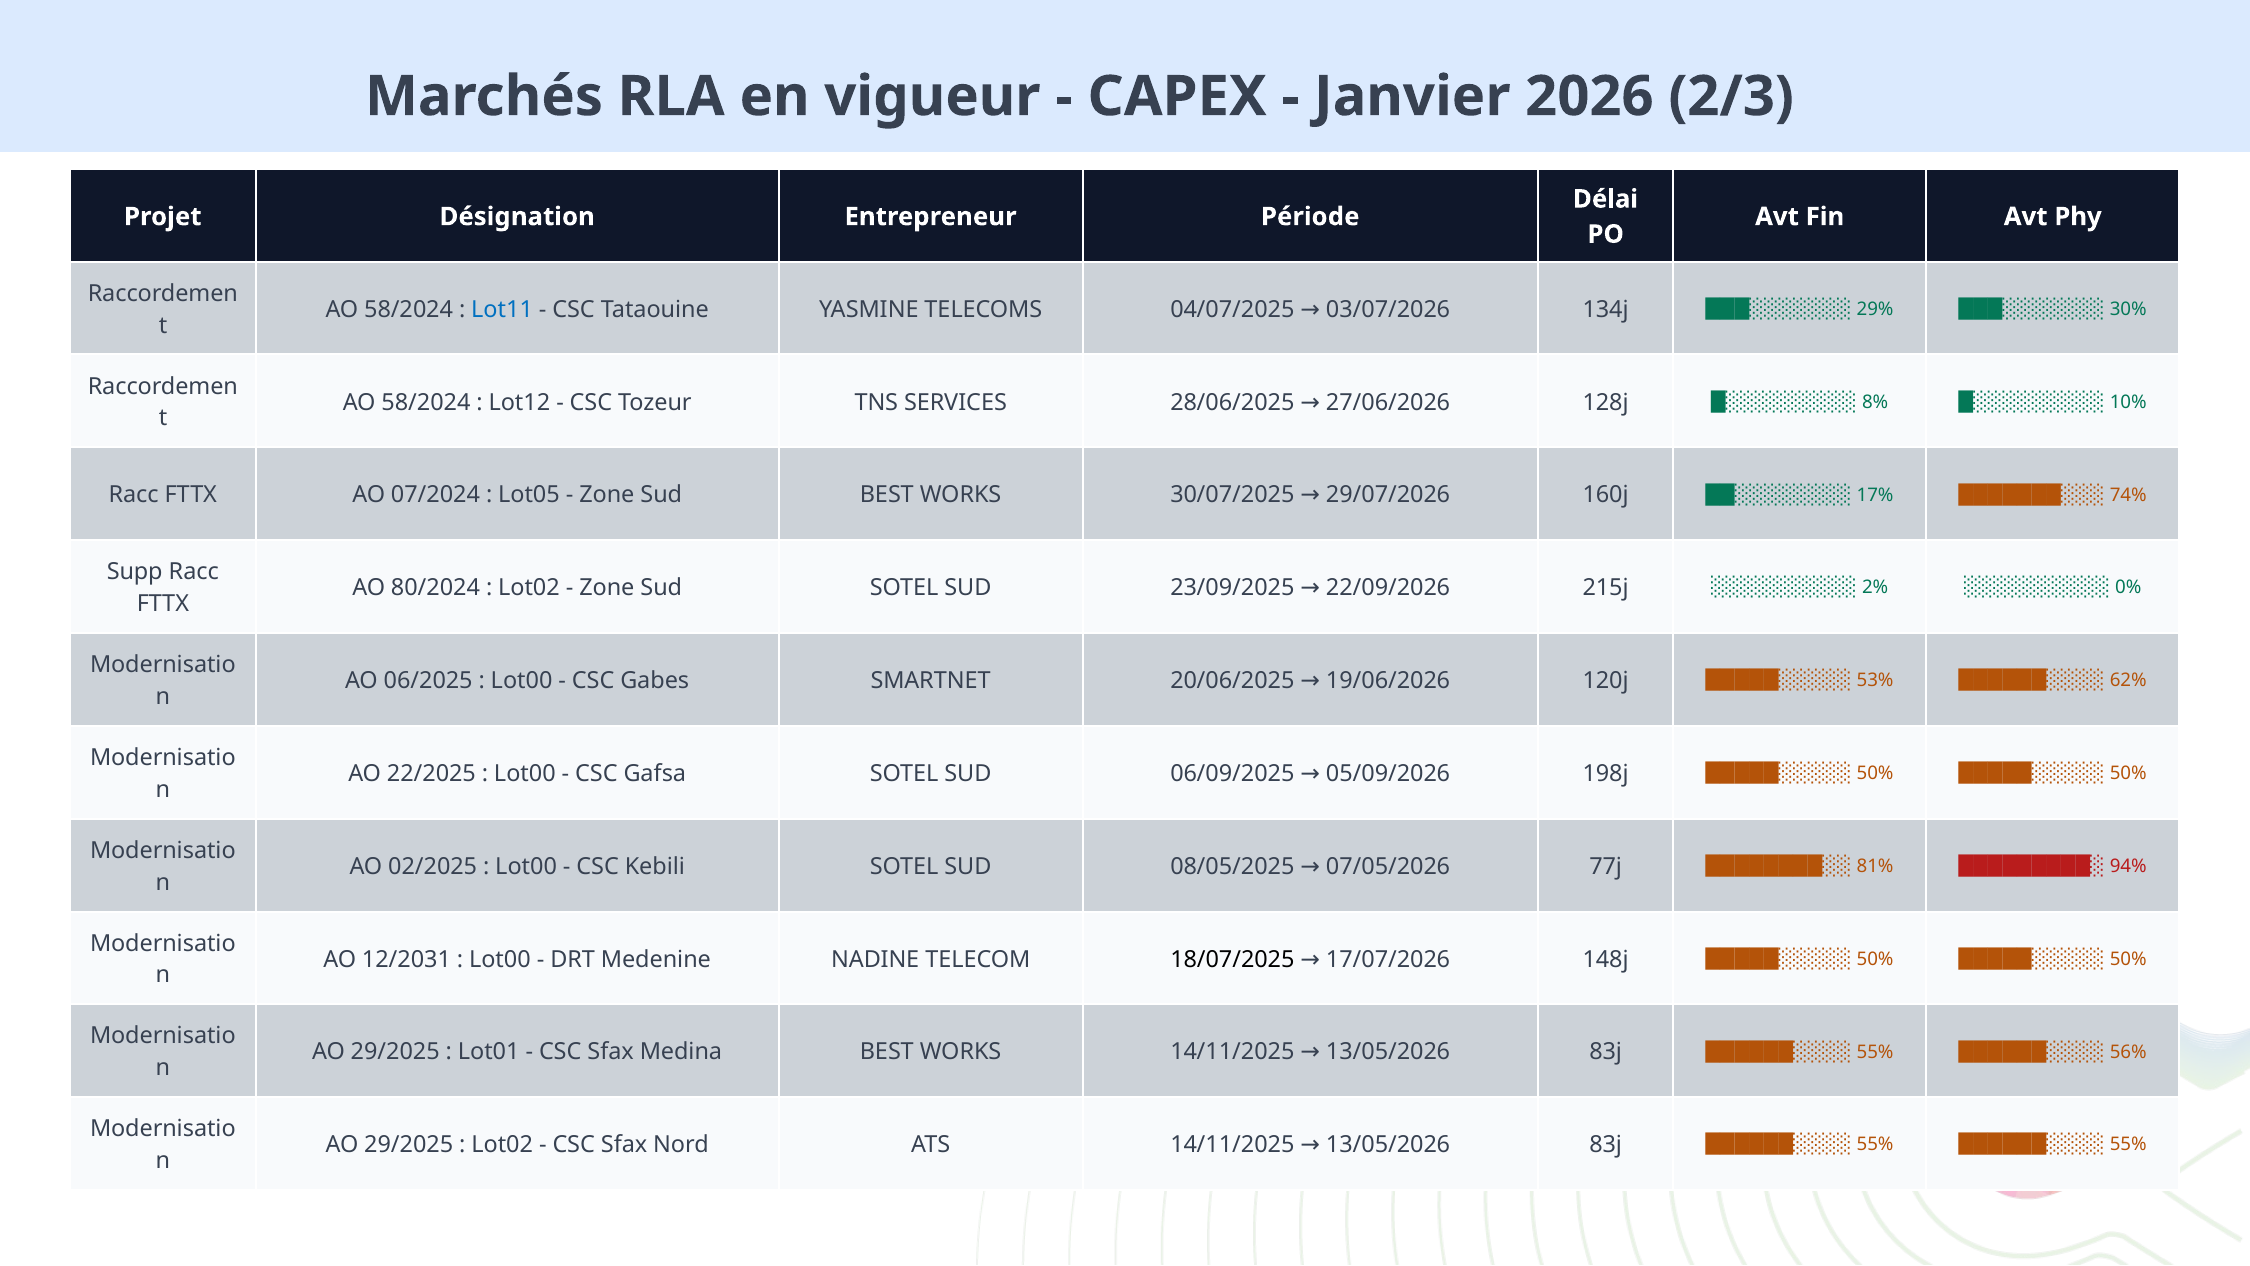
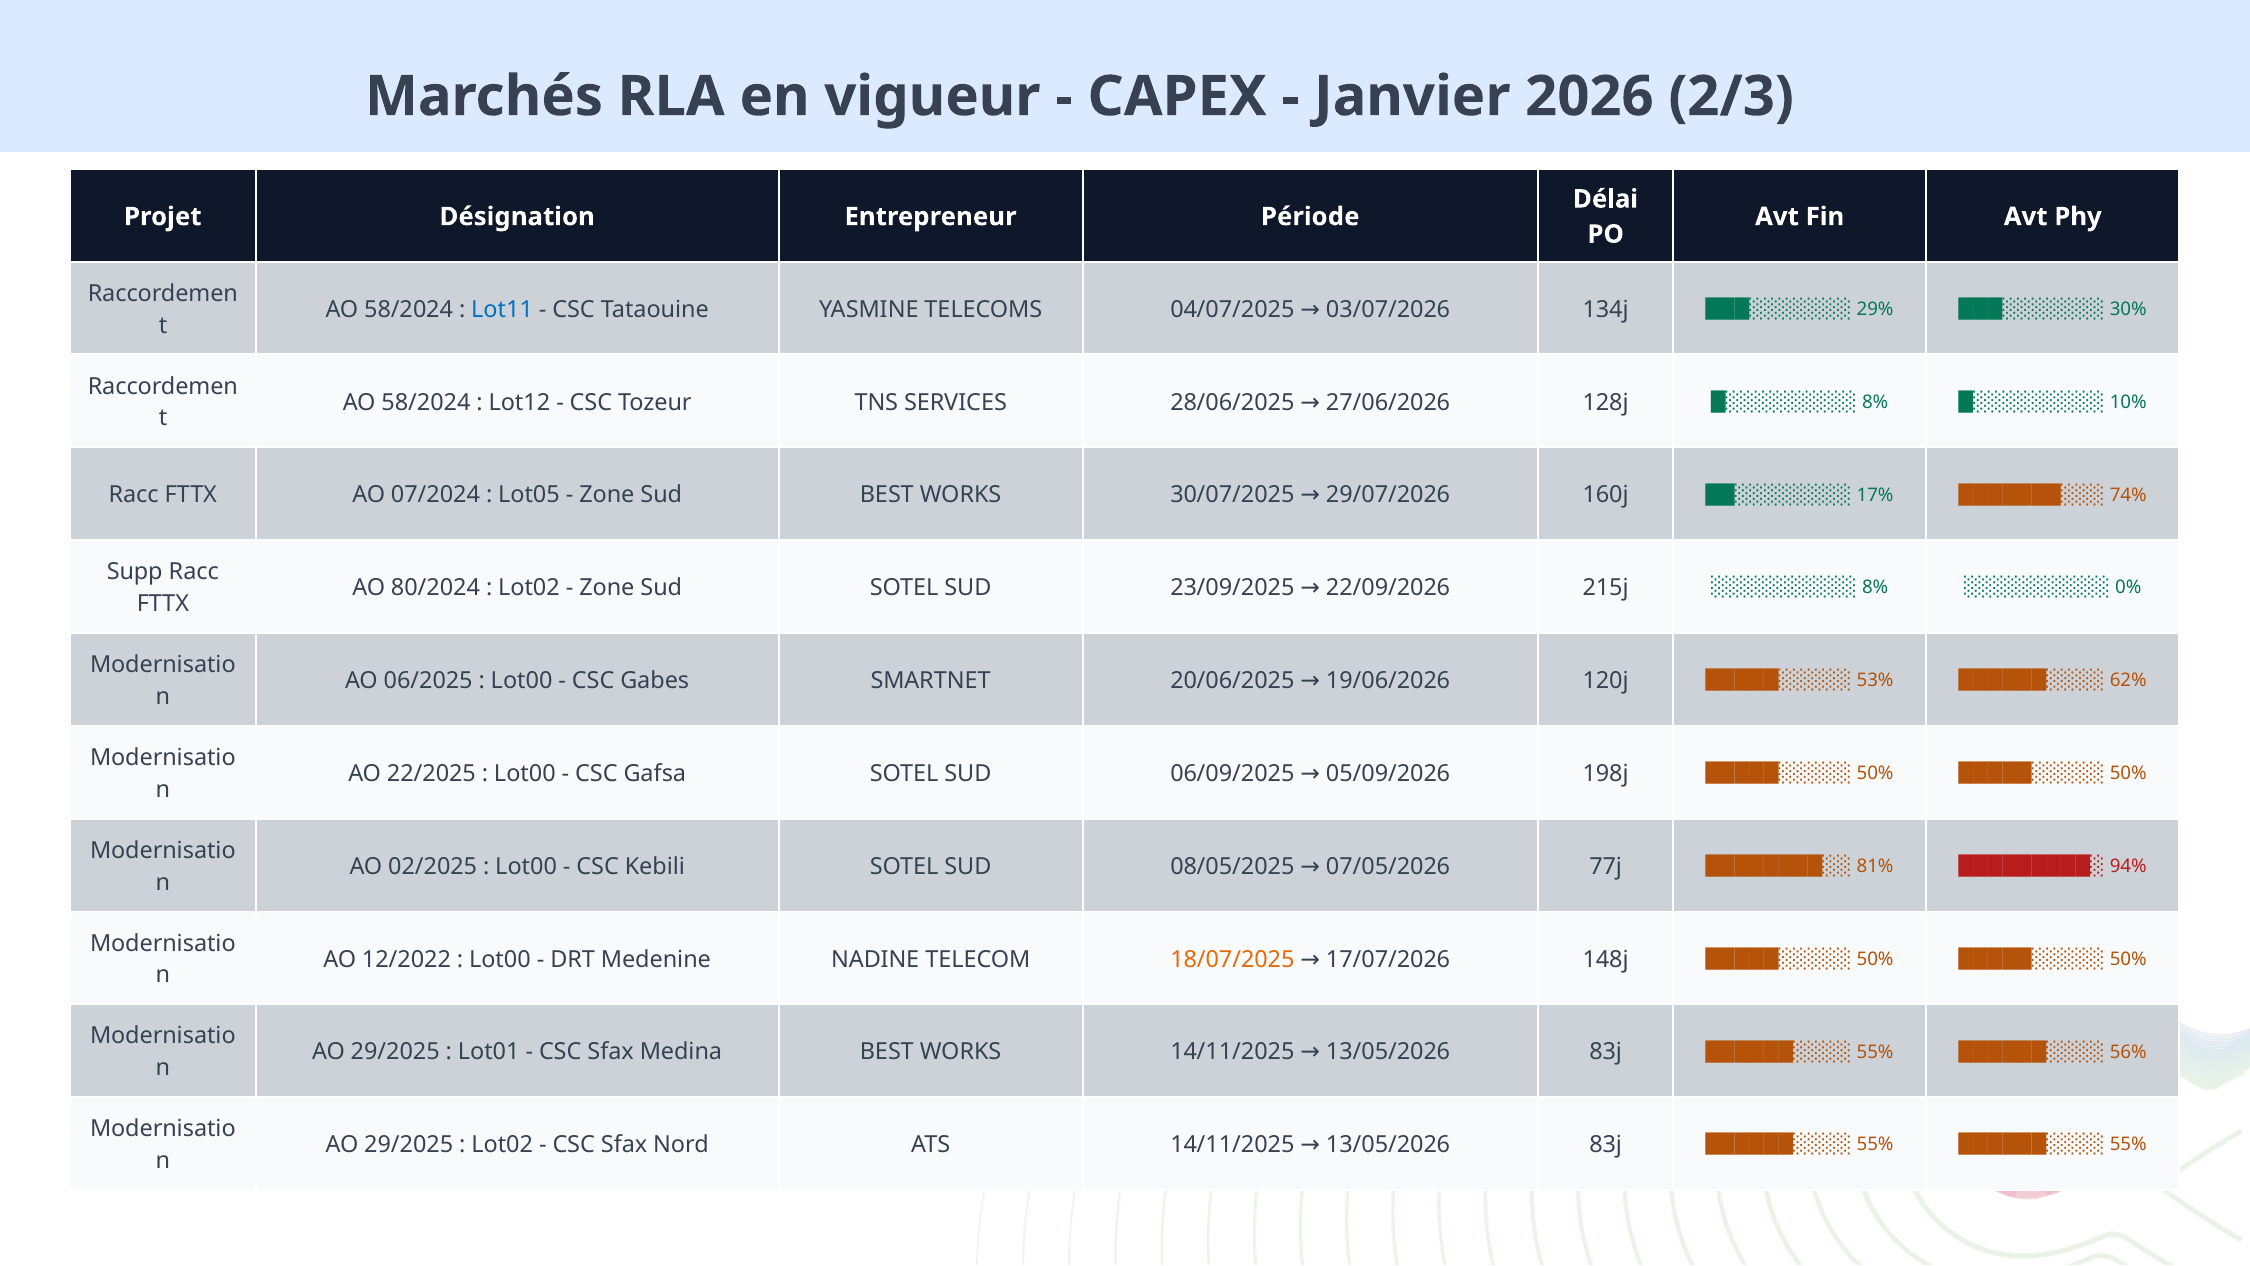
2%: 2% -> 8% (1875, 587)
12/2031: 12/2031 -> 12/2022 (406, 959)
18/07/2025 colour: black -> orange (1232, 959)
